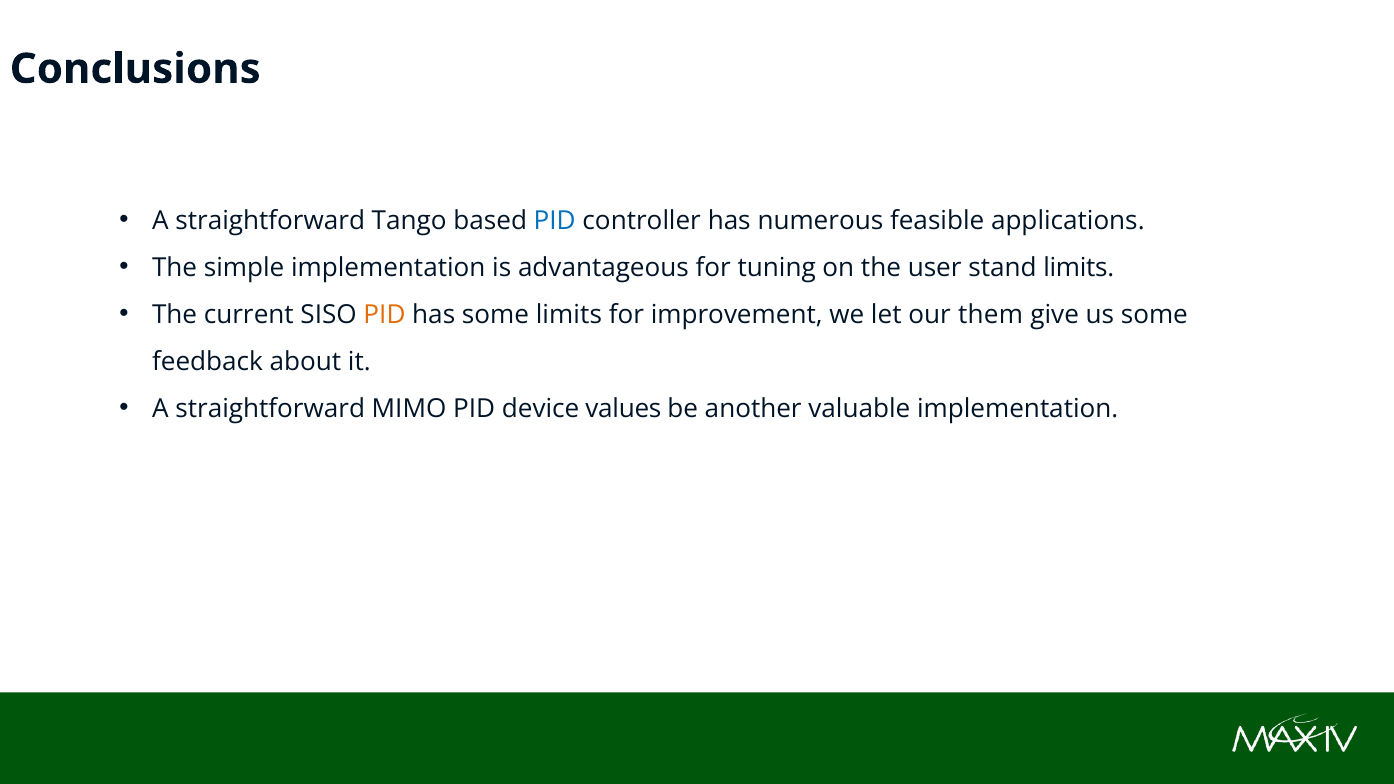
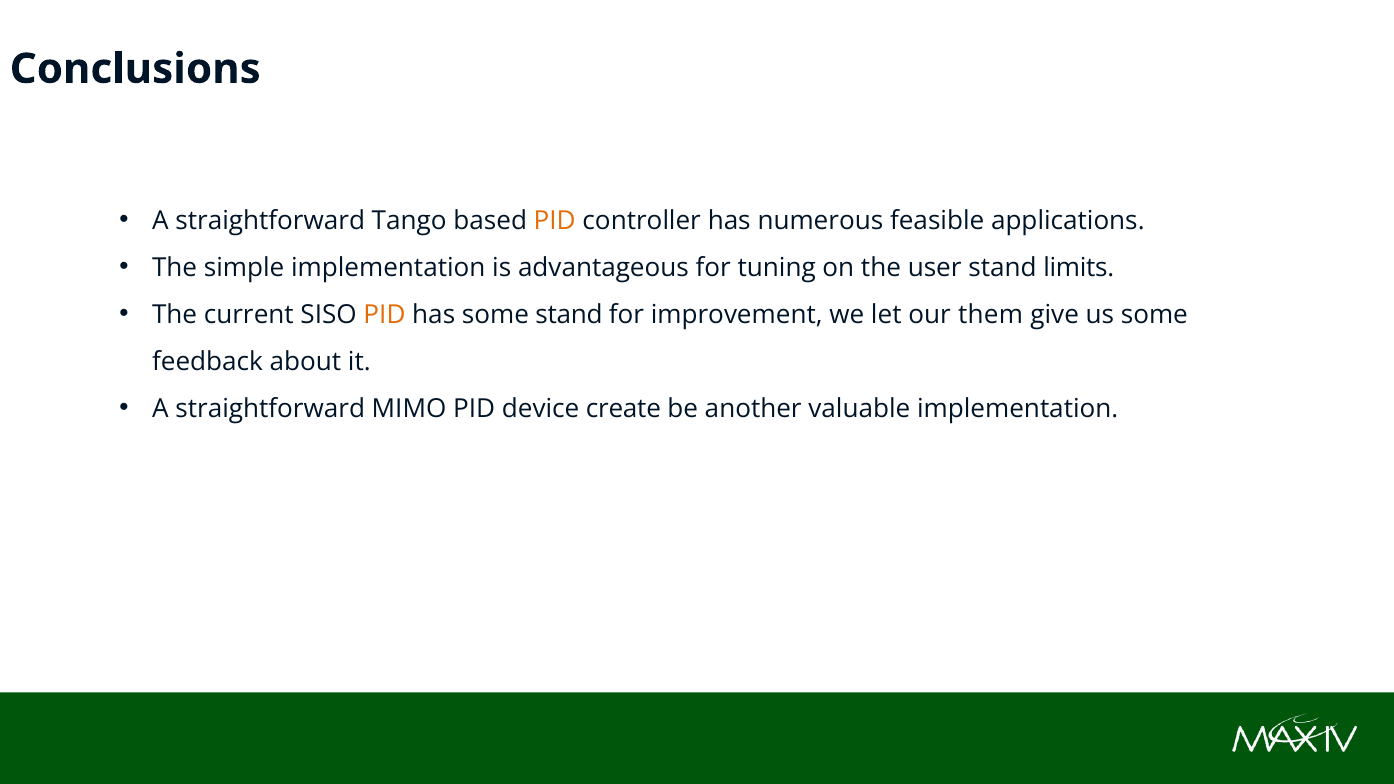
PID colour: blue -> orange (555, 221)
some limits: limits -> stand (569, 315)
values: values -> create (623, 409)
